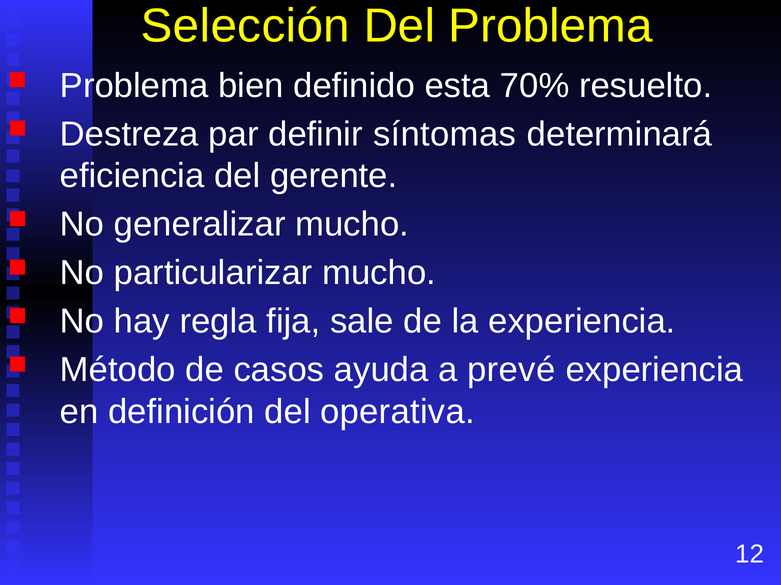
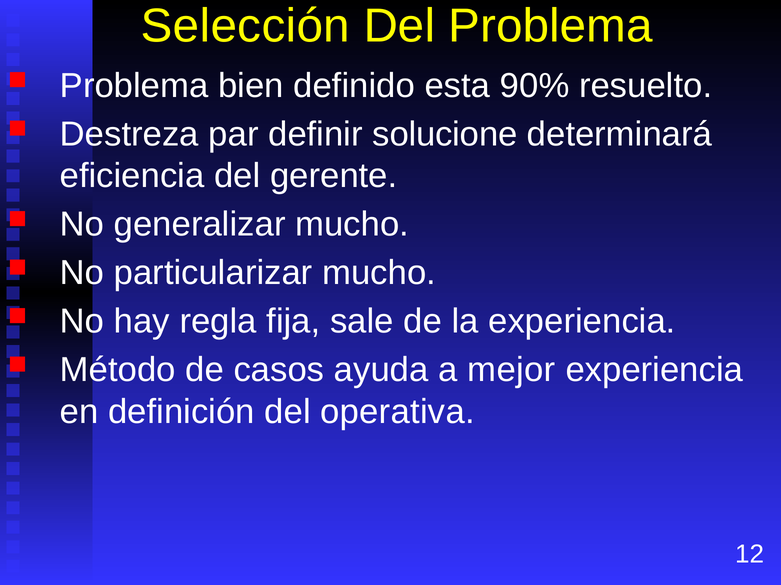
70%: 70% -> 90% (535, 86)
síntomas: síntomas -> solucione (445, 134)
prevé: prevé -> mejor (511, 370)
